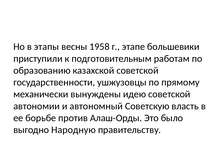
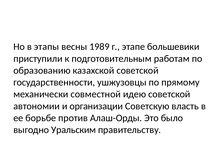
1958: 1958 -> 1989 (99, 47)
вынуждены: вынуждены -> совместной (96, 94)
автономный: автономный -> организации (96, 106)
Народную: Народную -> Уральским (74, 130)
